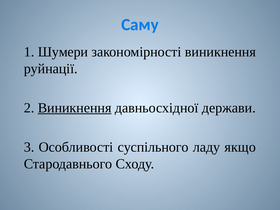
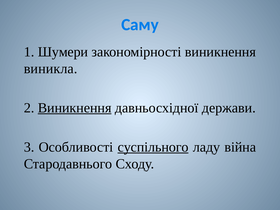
руйнації: руйнації -> виникла (51, 69)
суспільного underline: none -> present (153, 147)
якщо: якщо -> війна (240, 147)
